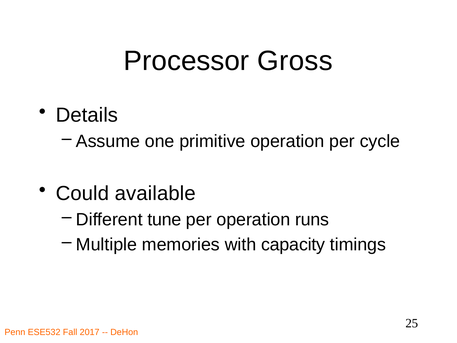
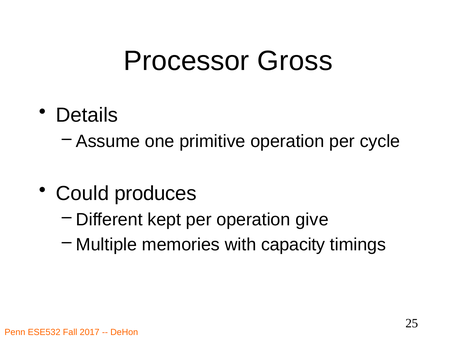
available: available -> produces (155, 193)
tune: tune -> kept (164, 219)
runs: runs -> give (312, 219)
